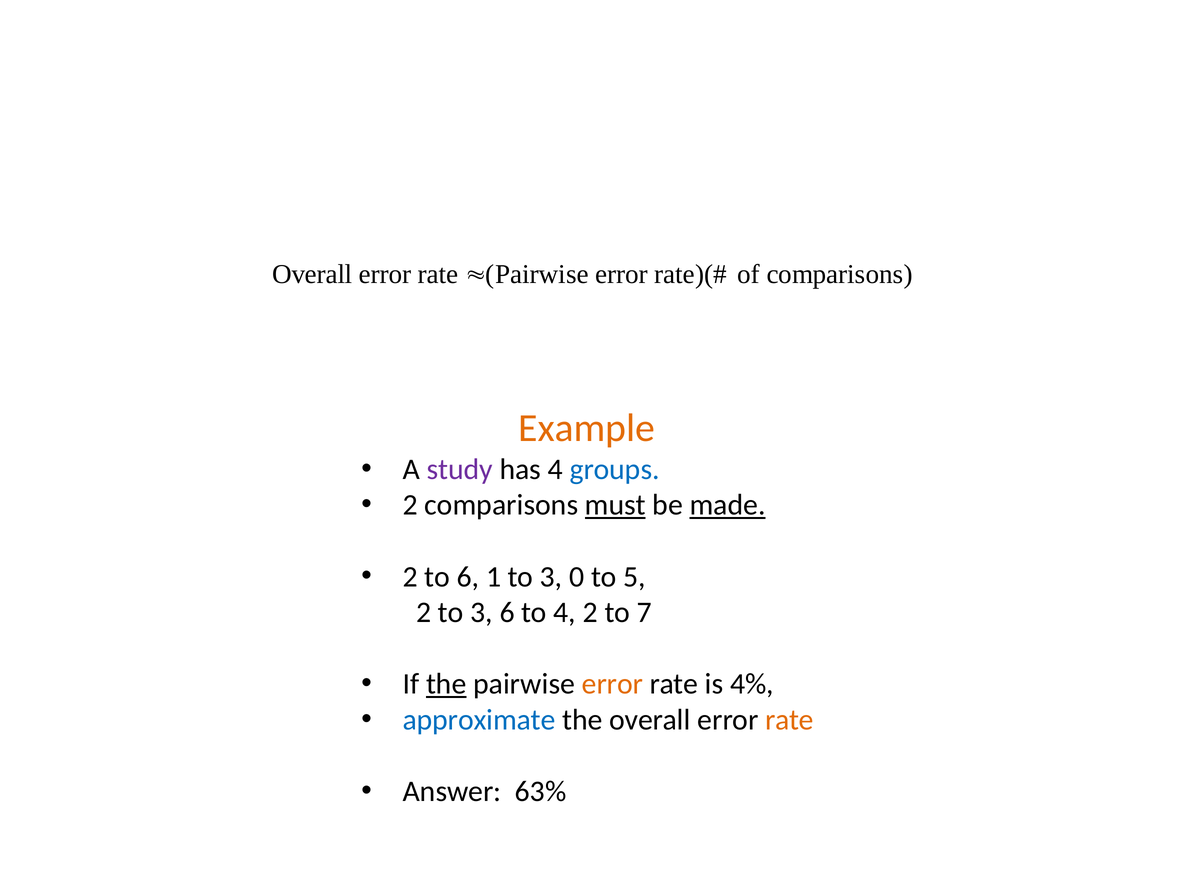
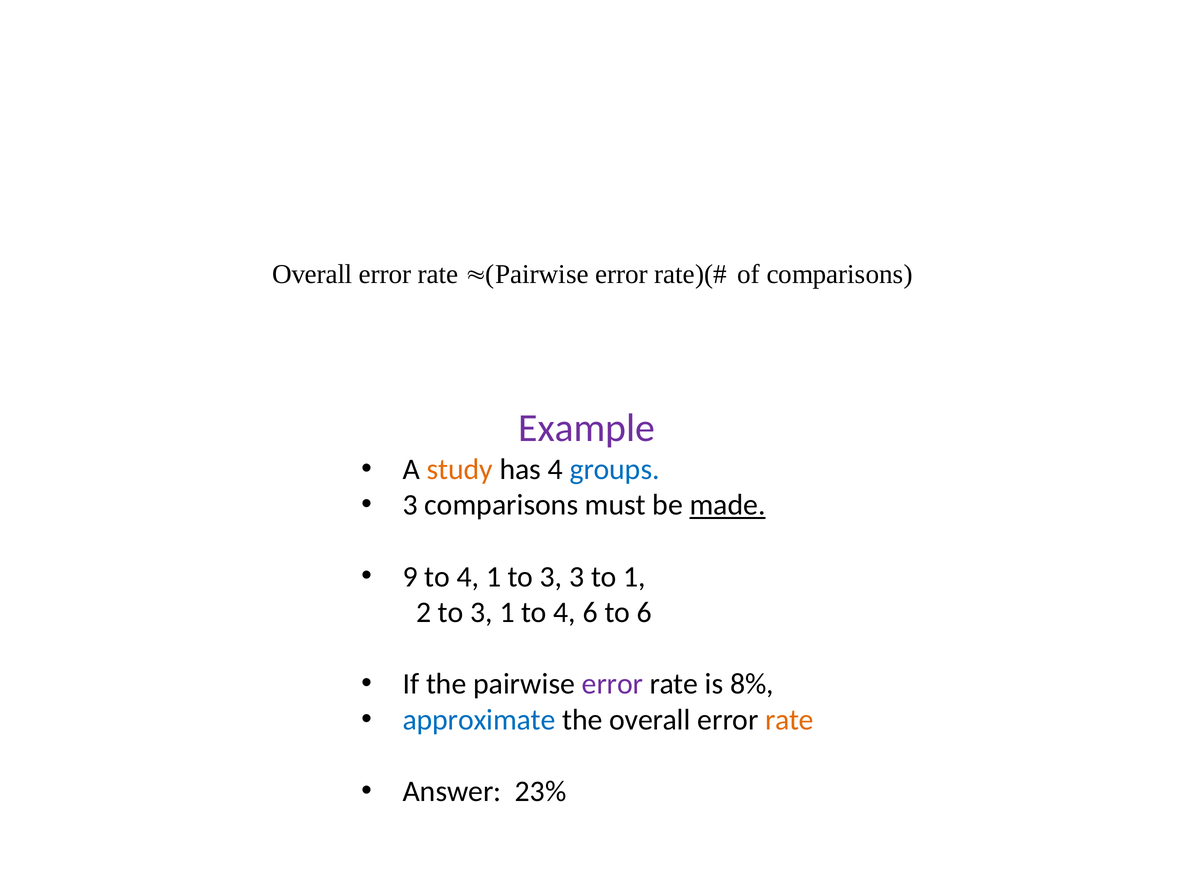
Example colour: orange -> purple (587, 428)
study colour: purple -> orange (460, 469)
2: 2 -> 3 (410, 505)
must underline: present -> none (615, 505)
2: 2 -> 9 (410, 577)
6: 6 -> 4 (468, 577)
3 0: 0 -> 3 (577, 577)
to 5: 5 -> 1 (634, 577)
3 6: 6 -> 1 (507, 612)
4 2: 2 -> 6 (590, 612)
to 7: 7 -> 6 (644, 612)
the underline: present -> none (446, 684)
error colour: orange -> purple (613, 684)
4%: 4% -> 8% (752, 684)
63%: 63% -> 23% (541, 791)
